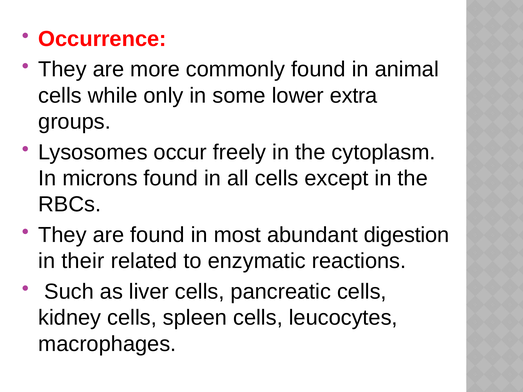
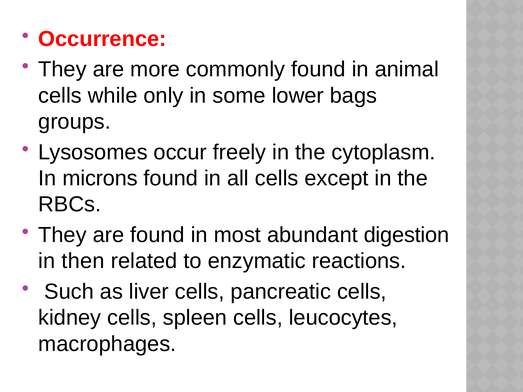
extra: extra -> bags (353, 96)
their: their -> then (83, 261)
